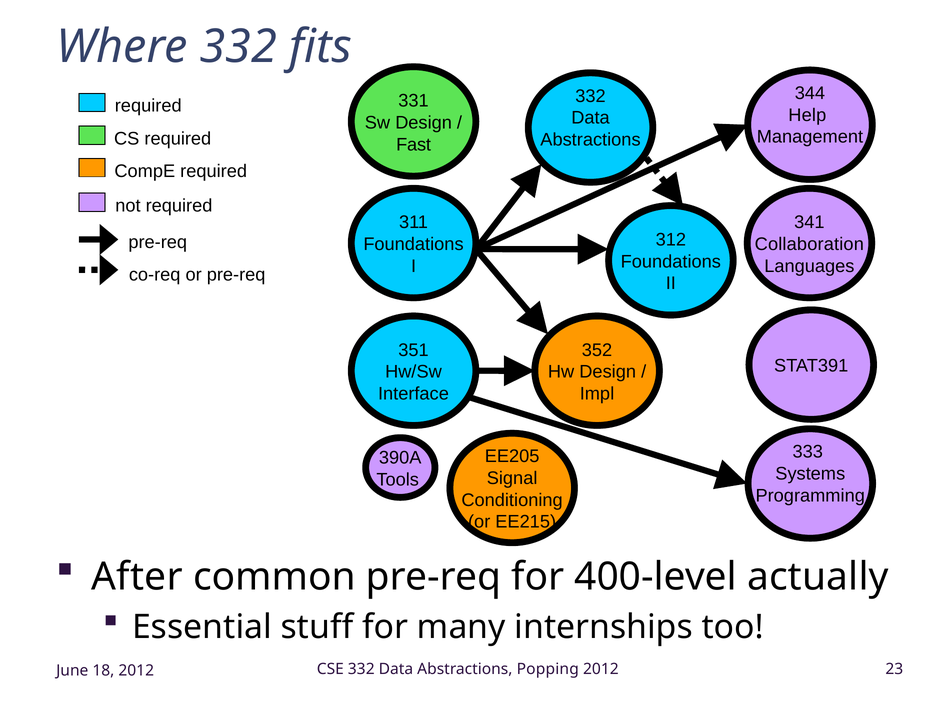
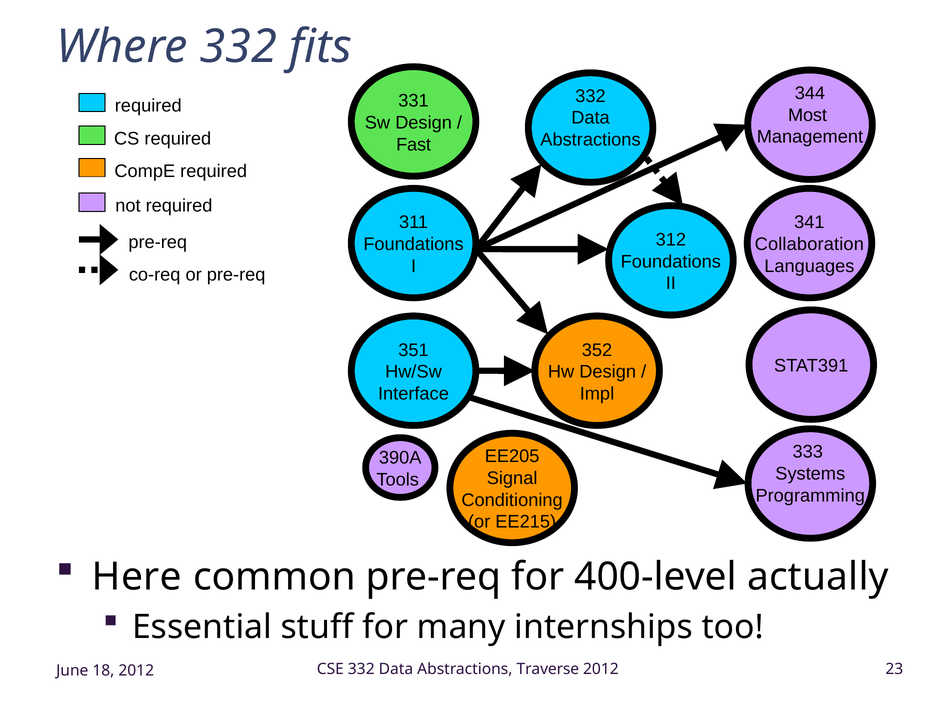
Help: Help -> Most (808, 115)
After: After -> Here (137, 577)
Popping: Popping -> Traverse (548, 669)
